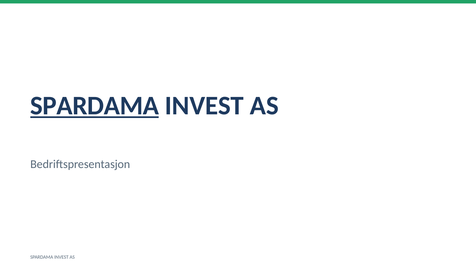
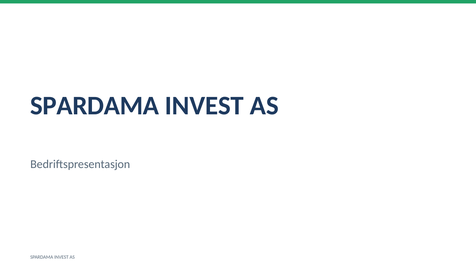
SPARDAMA underline: present -> none (95, 106)
